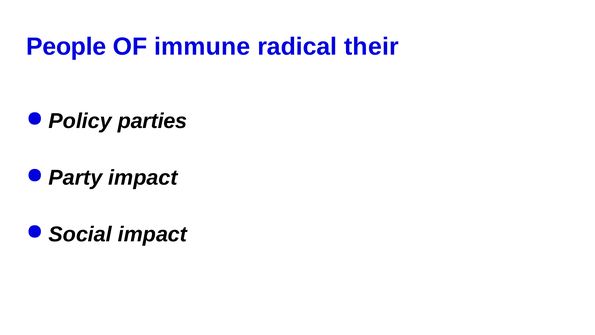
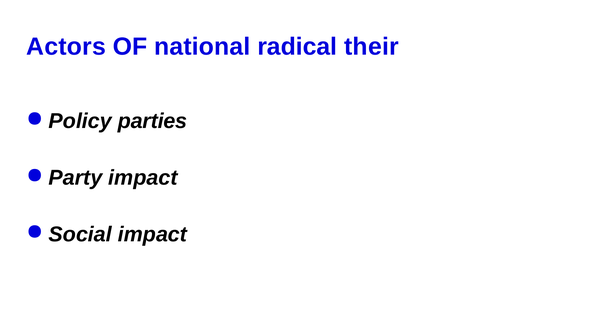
People: People -> Actors (66, 47)
immune: immune -> national (202, 47)
